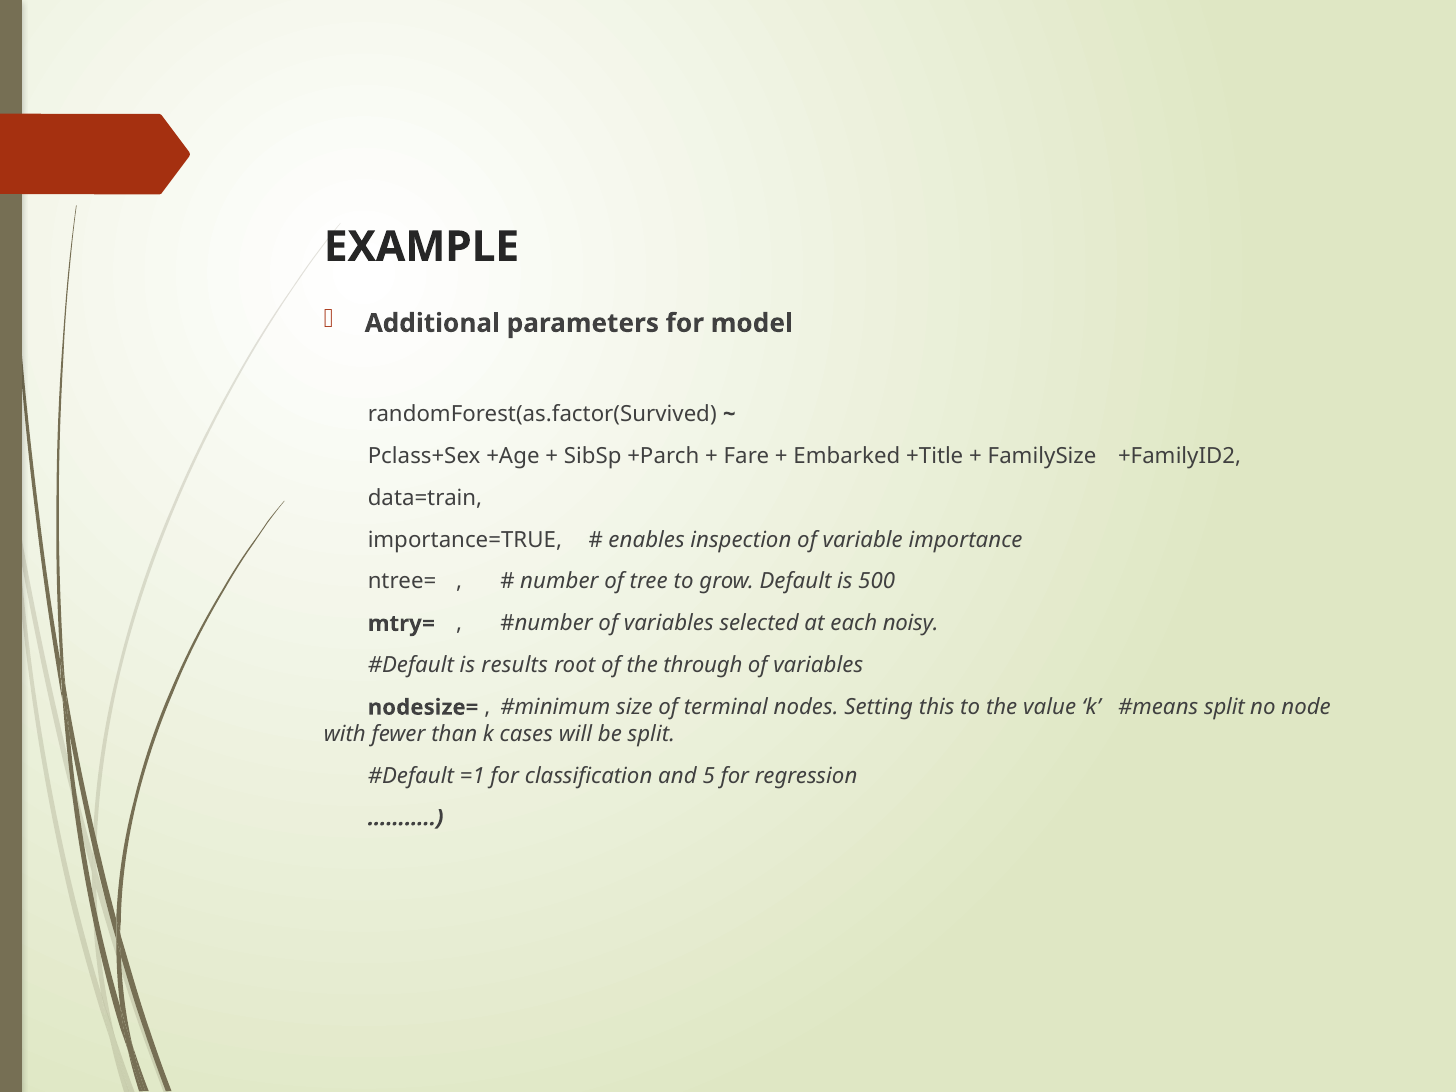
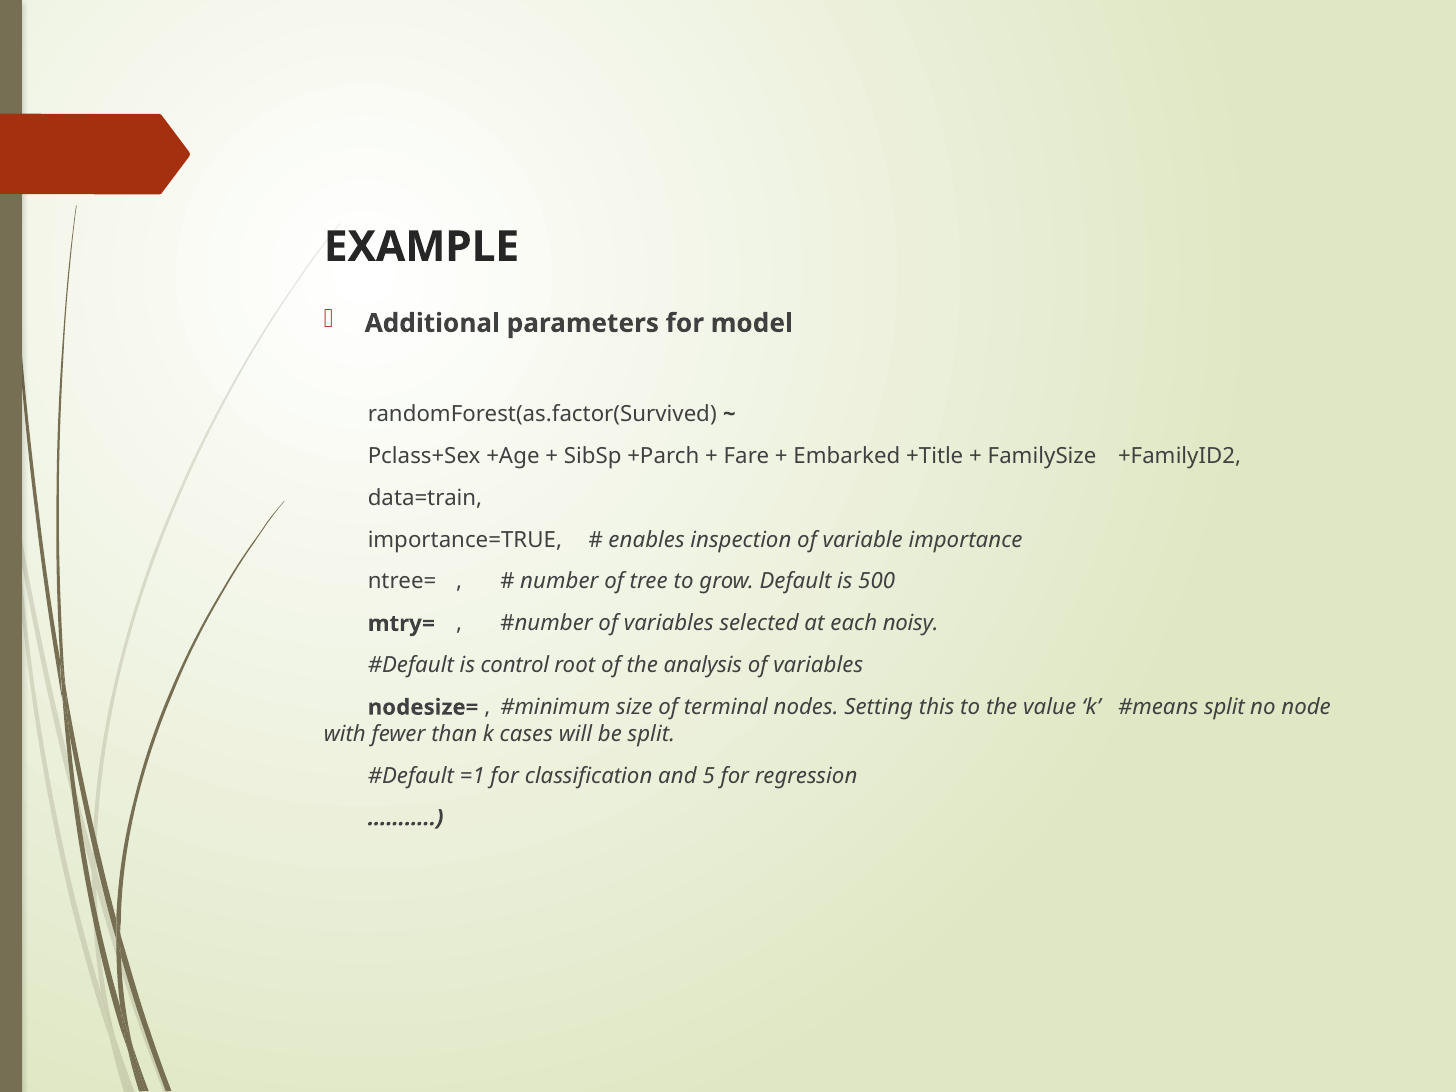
results: results -> control (515, 665)
through: through -> analysis (703, 665)
